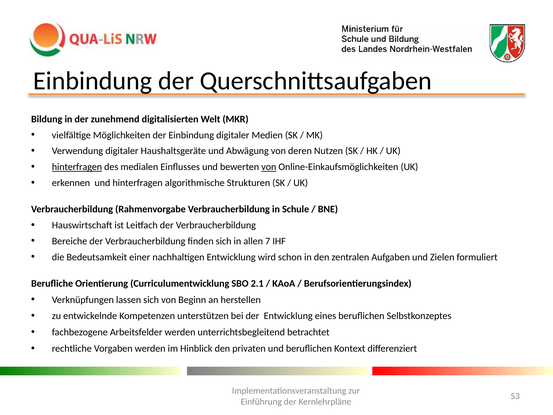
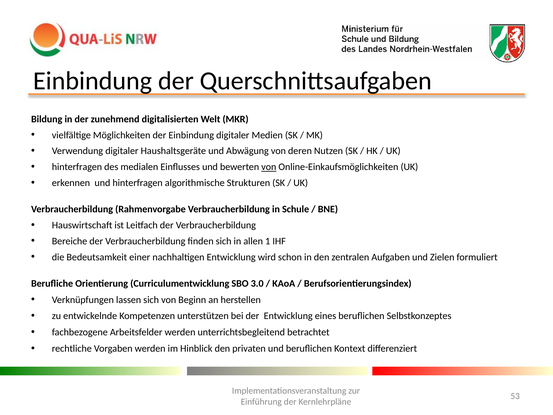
hinterfragen underline: present -> none (77, 167)
7: 7 -> 1 (268, 241)
2.1: 2.1 -> 3.0 (257, 283)
